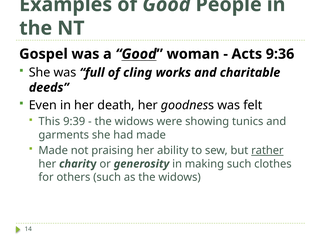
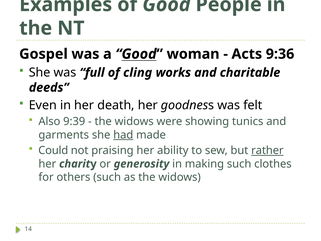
This: This -> Also (49, 121)
had underline: none -> present (123, 135)
Made: Made -> Could (53, 150)
